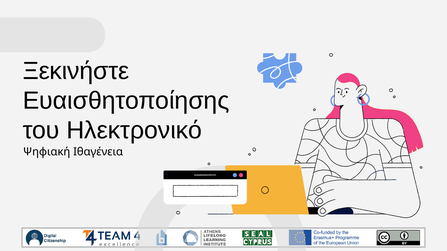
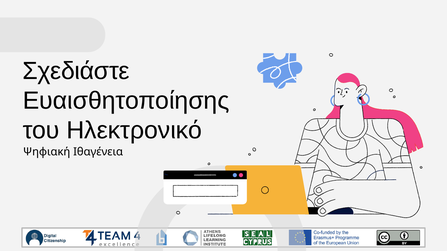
Ξεκινήστε: Ξεκινήστε -> Σχεδιάστε (76, 71)
